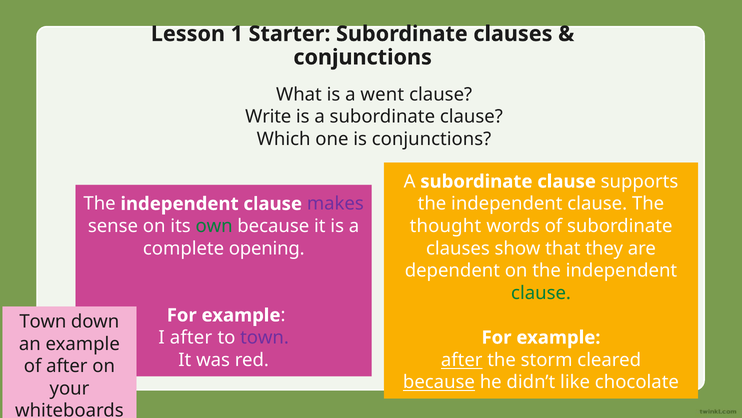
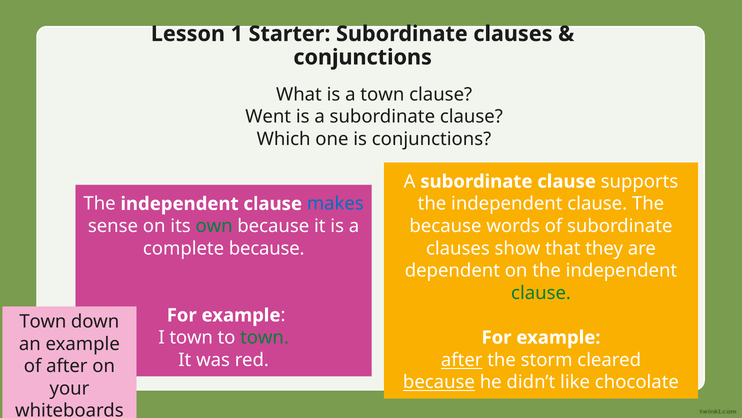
a went: went -> town (382, 94)
Write: Write -> Went (268, 117)
makes colour: purple -> blue (335, 204)
thought: thought -> because (446, 226)
complete opening: opening -> because (267, 248)
I after: after -> town (191, 337)
town colour: purple -> green (265, 337)
